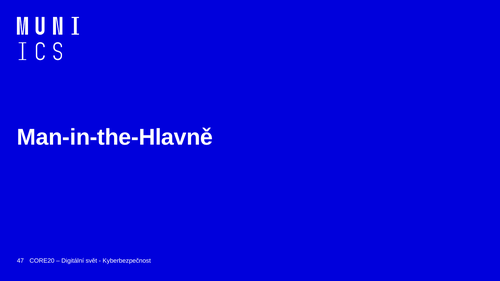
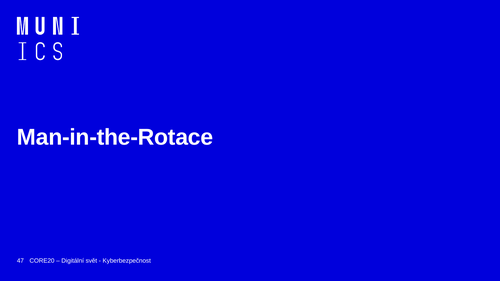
Man-in-the-Hlavně: Man-in-the-Hlavně -> Man-in-the-Rotace (115, 137)
